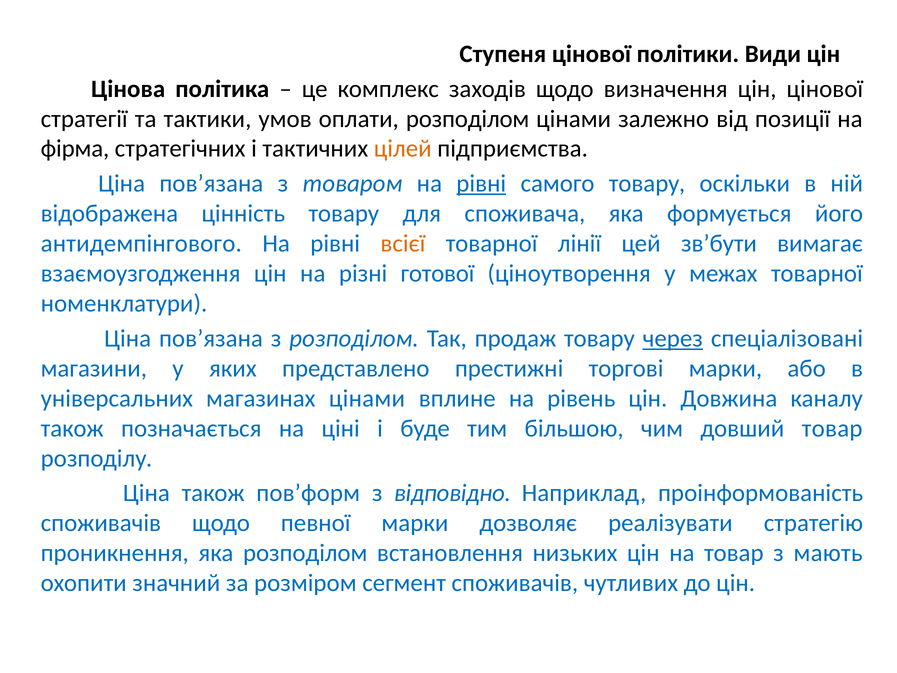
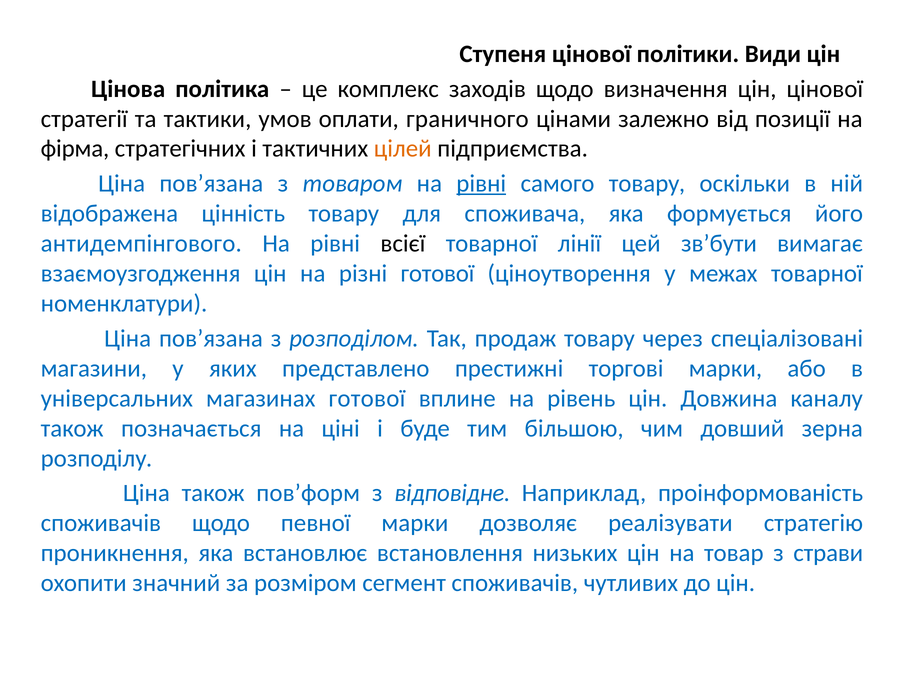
оплати розподілом: розподілом -> граничного (467, 119)
всієї colour: orange -> black (403, 243)
через underline: present -> none (673, 338)
магазинах цінами: цінами -> готової (367, 398)
довший товар: товар -> зерна (832, 428)
відповідно: відповідно -> відповідне (452, 493)
яка розподілом: розподілом -> встановлює (305, 553)
мають: мають -> страви (828, 553)
